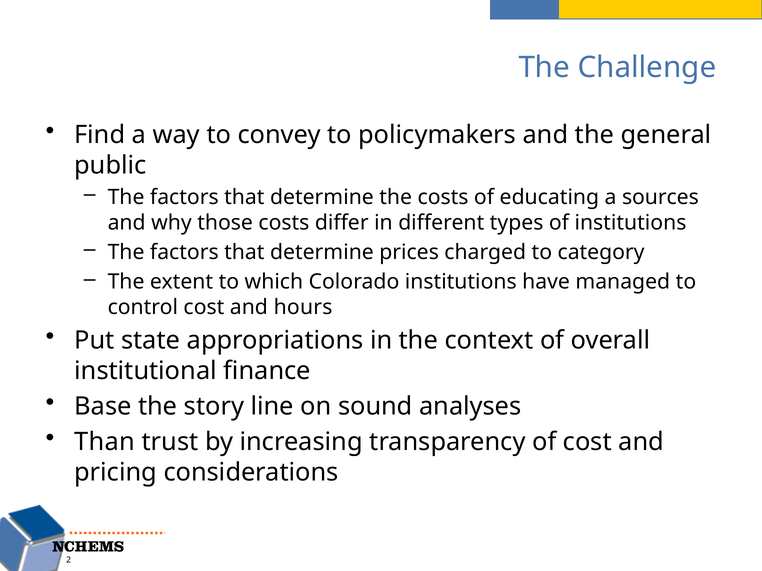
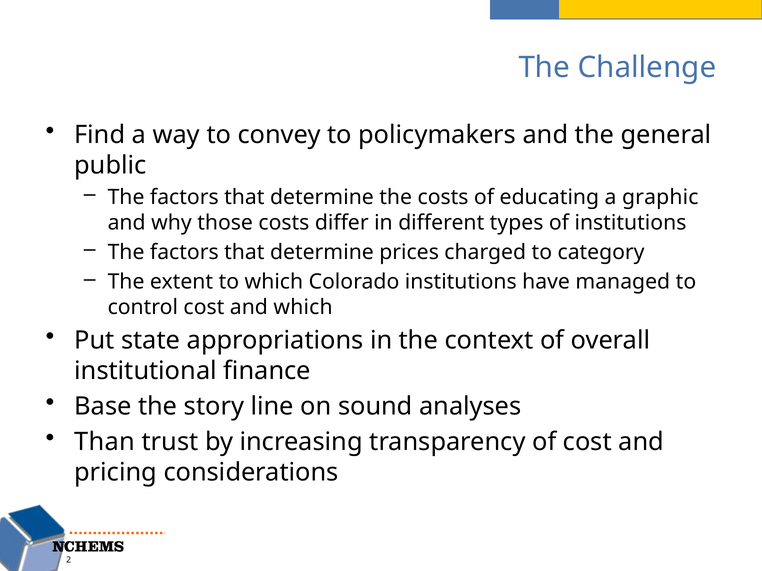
sources: sources -> graphic (660, 197)
and hours: hours -> which (303, 308)
